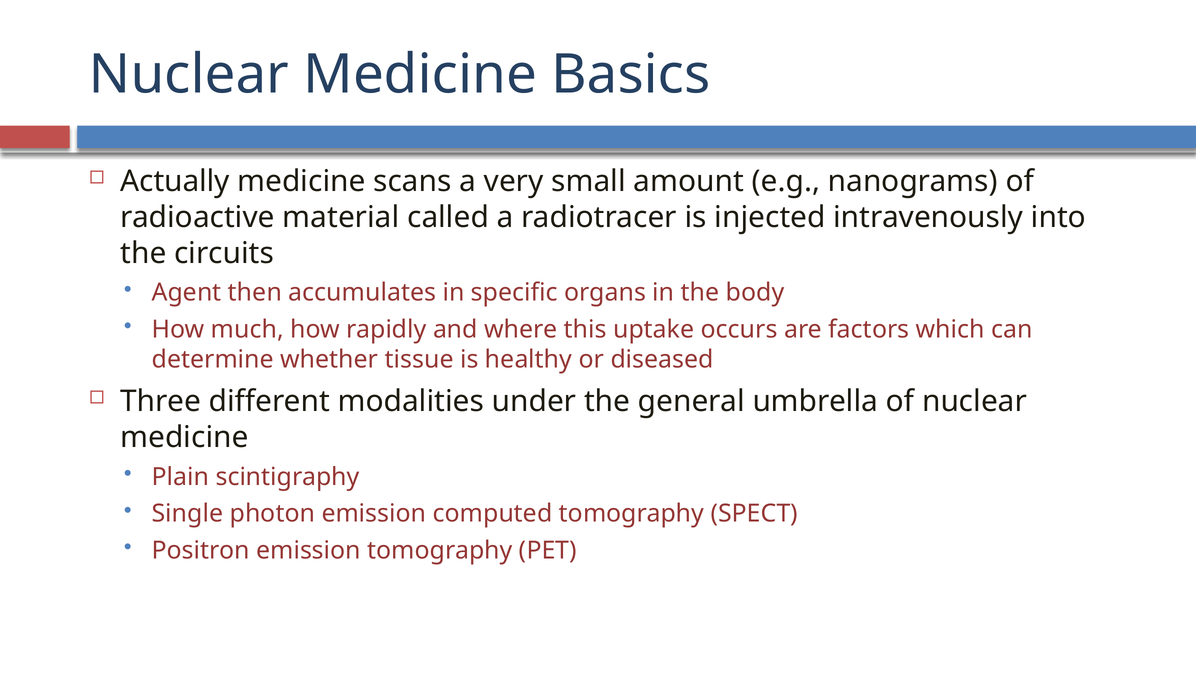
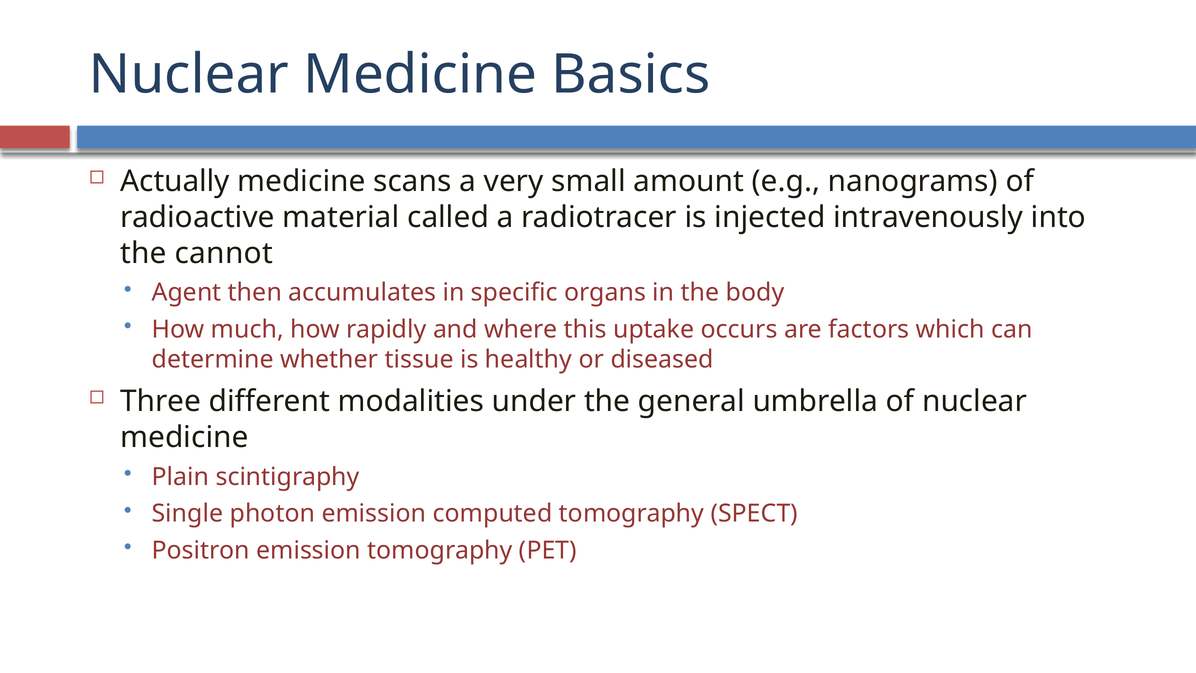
circuits: circuits -> cannot (224, 253)
